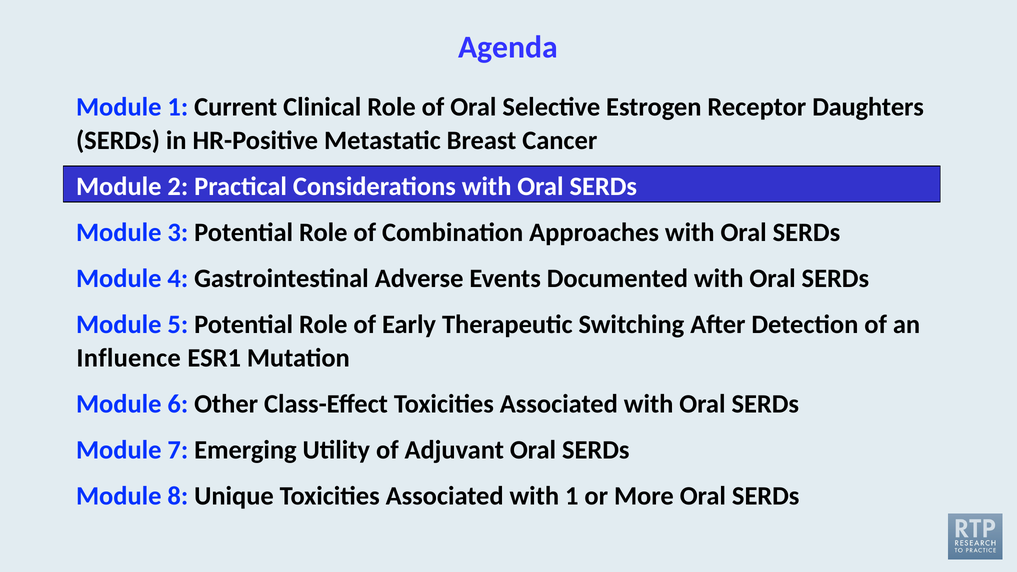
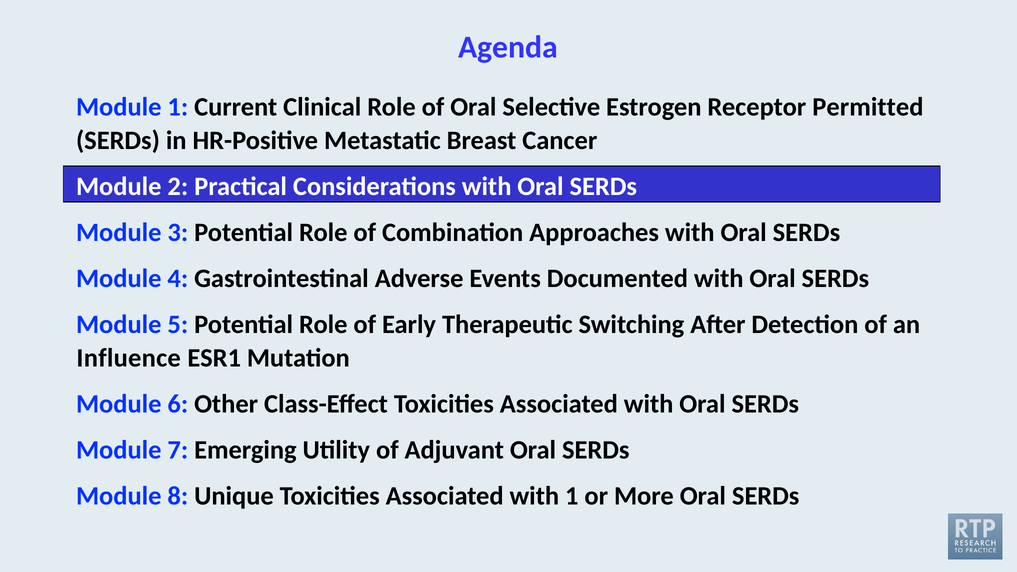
Daughters: Daughters -> Permitted (868, 107)
